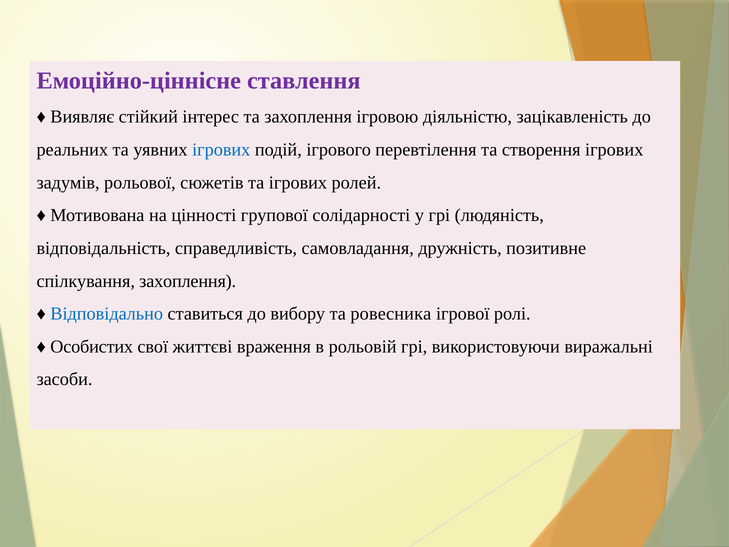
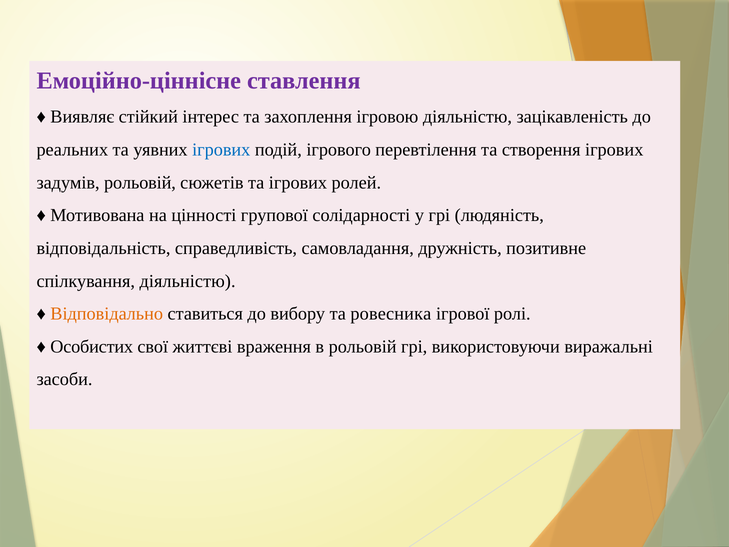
задумів рольової: рольової -> рольовій (140, 182)
спілкування захоплення: захоплення -> діяльністю (188, 281)
Відповідально colour: blue -> orange (107, 314)
